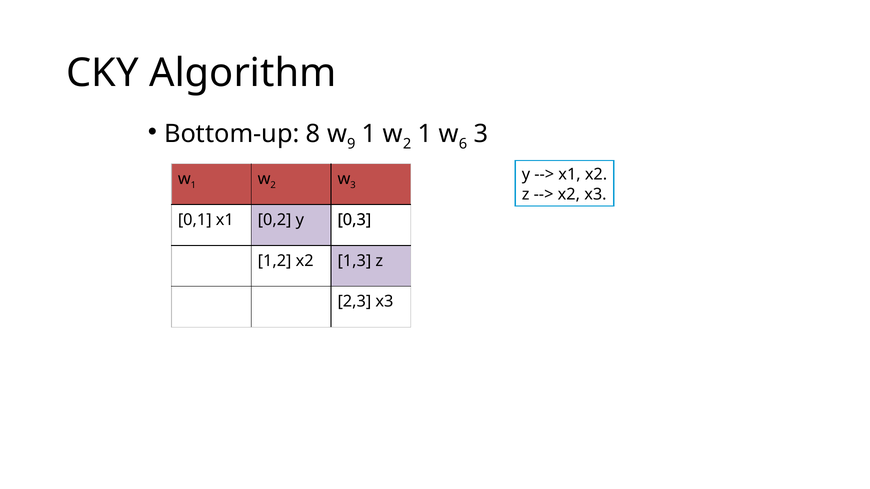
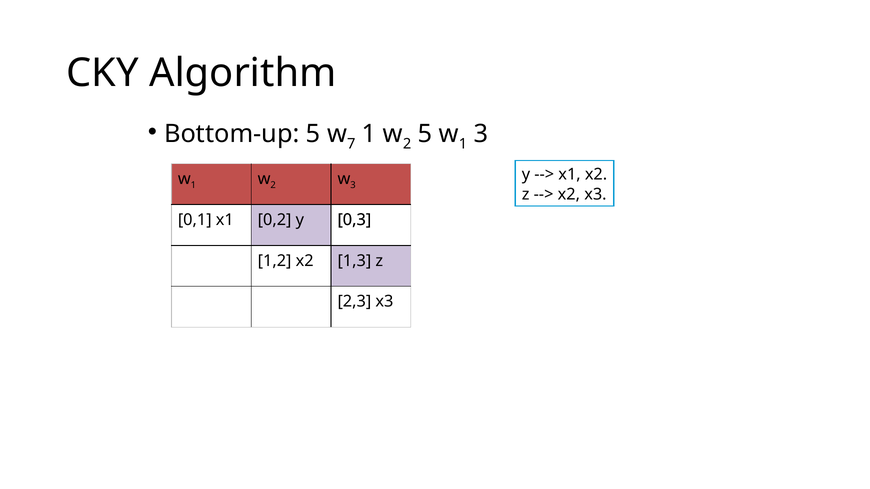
Bottom-up 8: 8 -> 5 (313, 134)
9: 9 -> 7 (351, 144)
2 1: 1 -> 5 (425, 134)
6: 6 -> 1 (463, 144)
